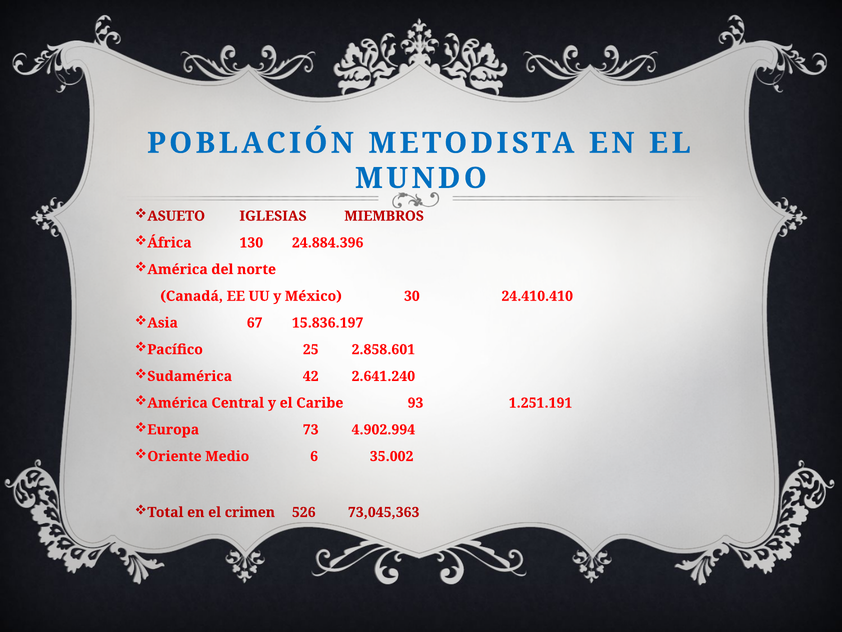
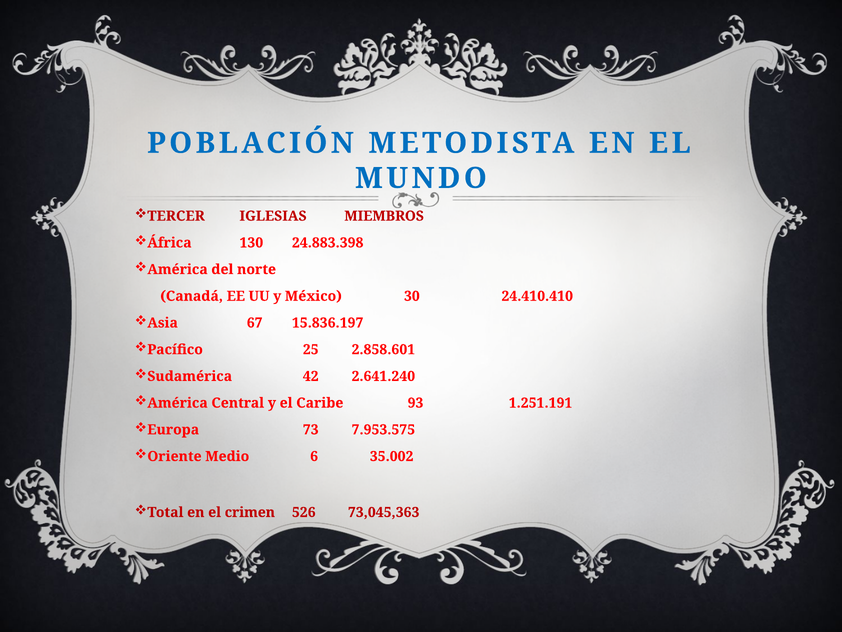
ASUETO: ASUETO -> TERCER (176, 216)
24.884.396: 24.884.396 -> 24.883.398 (328, 243)
4.902.994: 4.902.994 -> 7.953.575 (383, 429)
